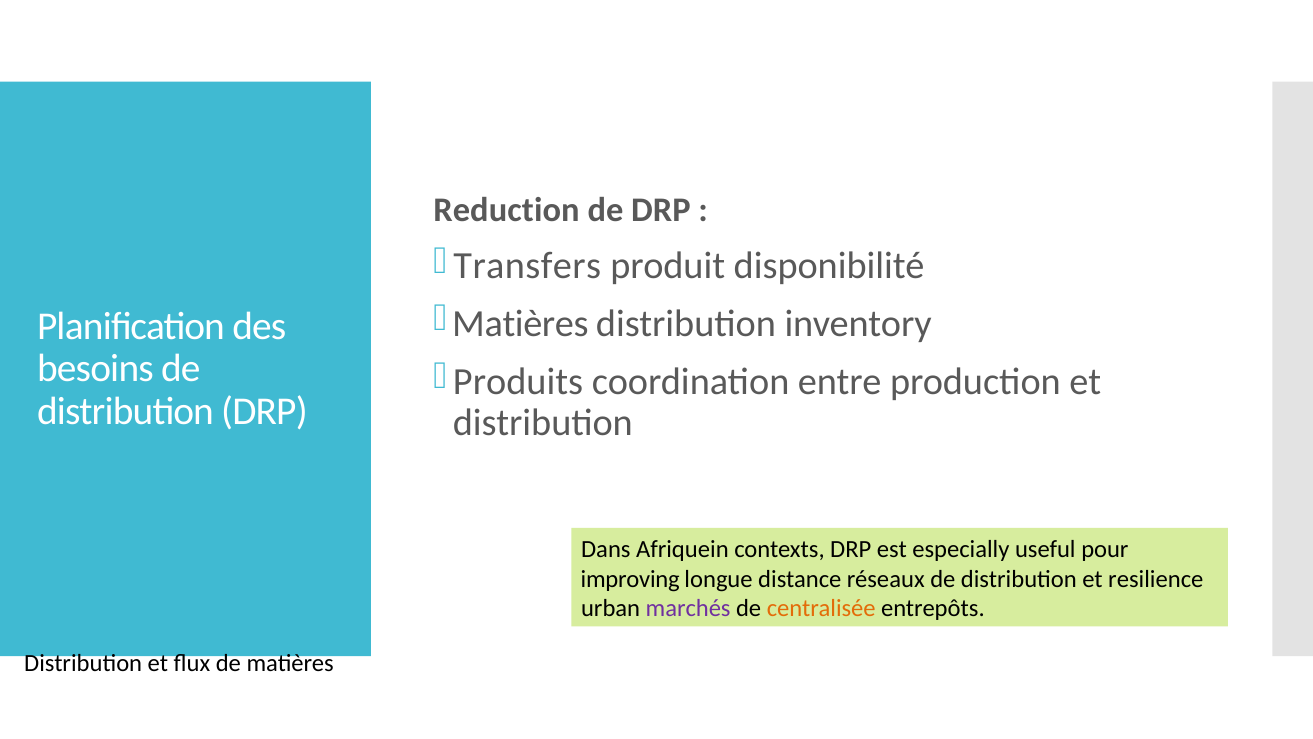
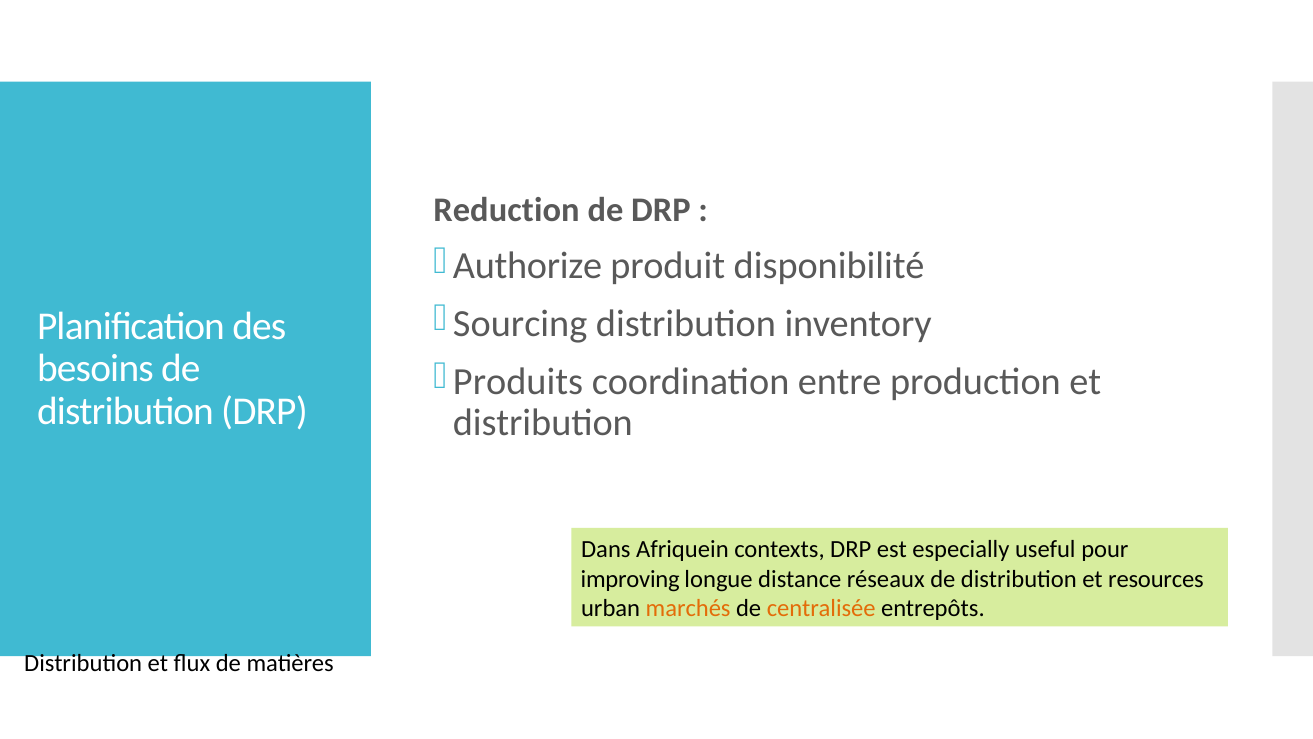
Transfers: Transfers -> Authorize (528, 266)
Matières: Matières -> Sourcing (520, 324)
resilience: resilience -> resources (1156, 579)
marchés colour: purple -> orange (688, 608)
